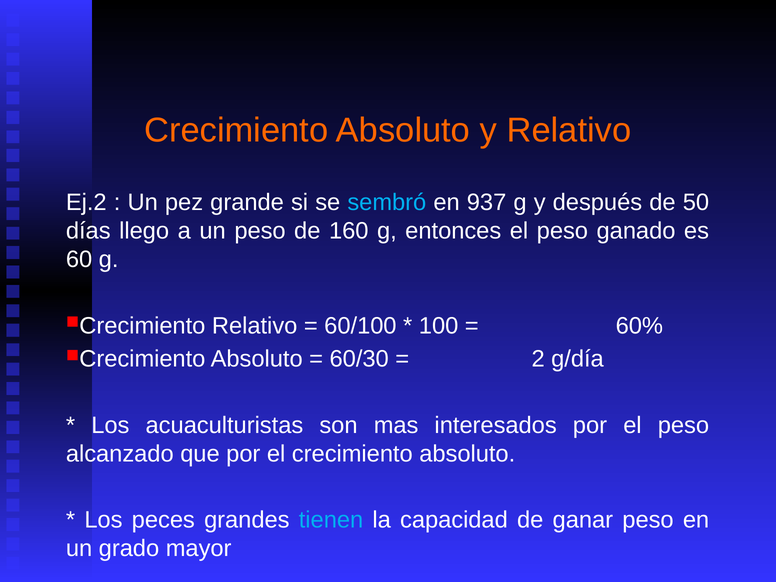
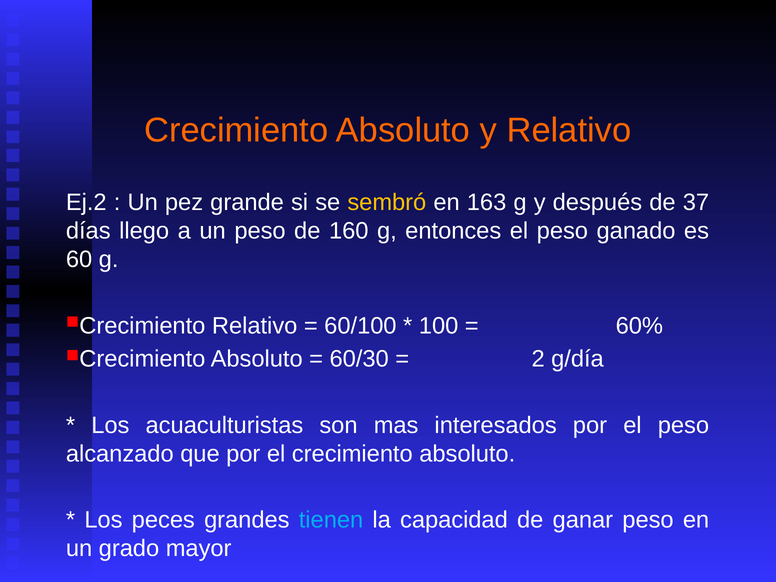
sembró colour: light blue -> yellow (387, 203)
937: 937 -> 163 (487, 203)
50: 50 -> 37 (696, 203)
